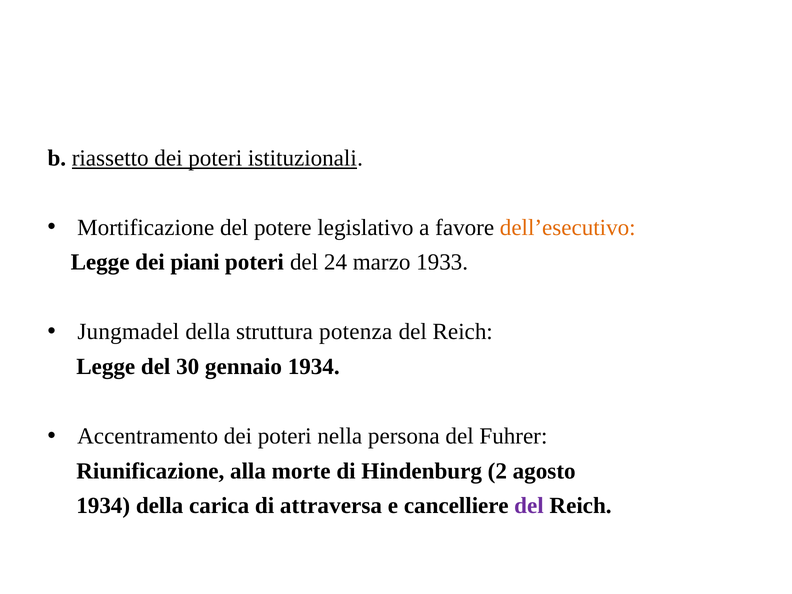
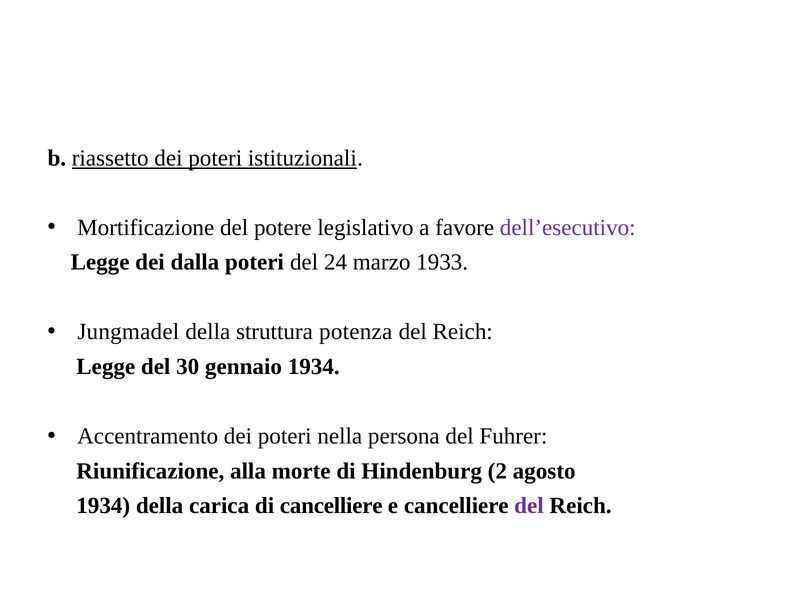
dell’esecutivo colour: orange -> purple (568, 228)
piani: piani -> dalla (195, 262)
di attraversa: attraversa -> cancelliere (331, 506)
